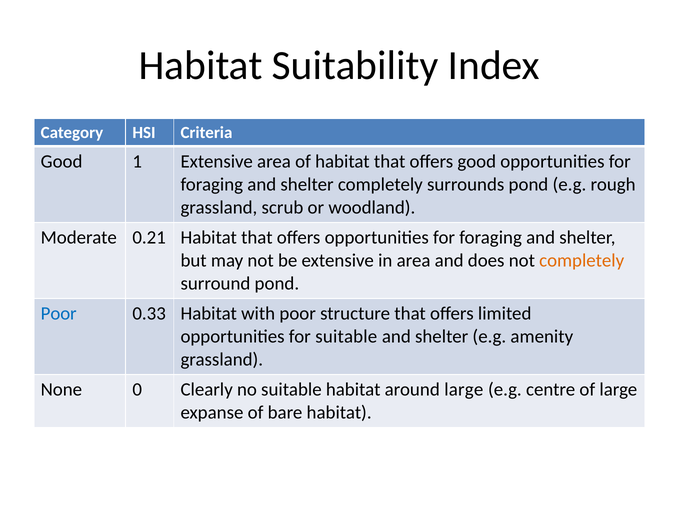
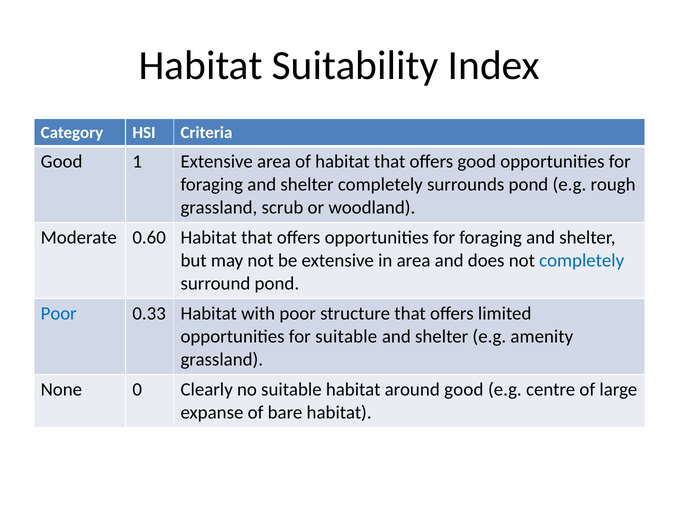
0.21: 0.21 -> 0.60 (149, 238)
completely colour: orange -> blue (582, 261)
around large: large -> good (464, 390)
